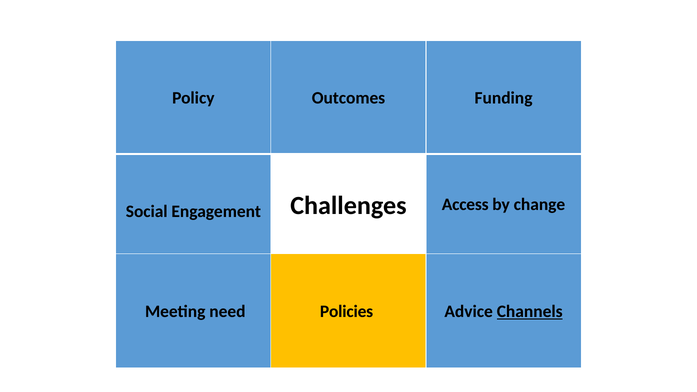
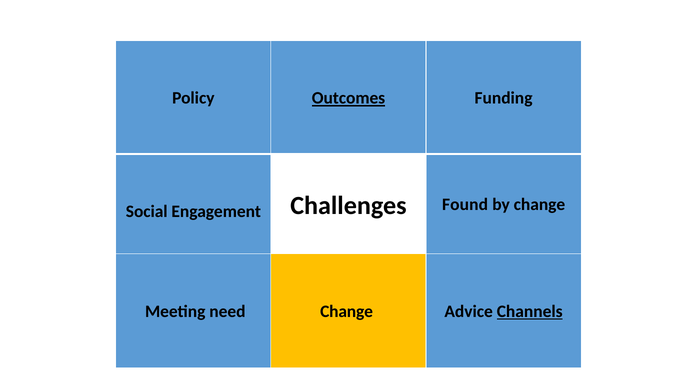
Outcomes underline: none -> present (348, 98)
Access: Access -> Found (465, 205)
need Policies: Policies -> Change (347, 312)
